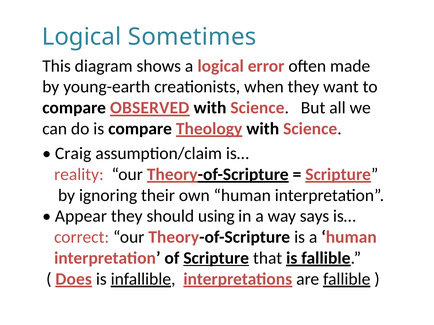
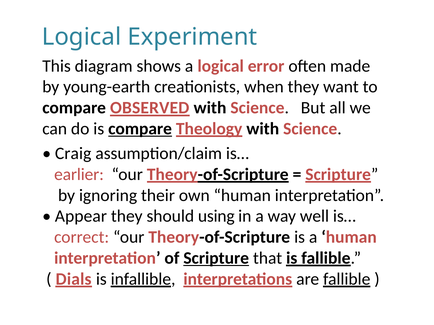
Sometimes: Sometimes -> Experiment (192, 37)
compare underline: none -> present (140, 129)
reality: reality -> earlier (79, 175)
says: says -> well (314, 217)
Does: Does -> Dials (74, 279)
